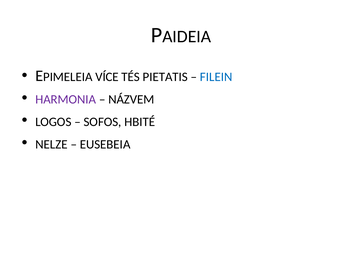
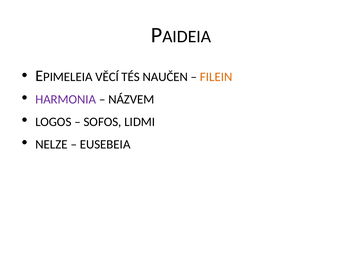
VÍCE: VÍCE -> VĚCÍ (107, 77)
PIETATIS: PIETATIS -> NAUČEN (165, 77)
FILEIN colour: blue -> orange (216, 77)
HBITÉ: HBITÉ -> LIDMI (140, 122)
